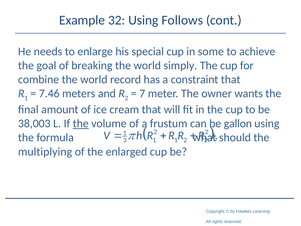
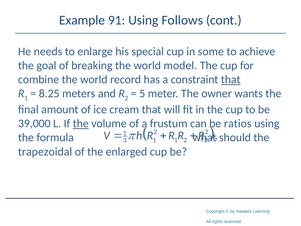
32: 32 -> 91 (117, 20)
simply: simply -> model (180, 65)
that underline: none -> present (231, 79)
7.46: 7.46 -> 8.25 (49, 93)
7: 7 -> 5 (142, 93)
38,003: 38,003 -> 39,000 (34, 123)
gallon: gallon -> ratios (238, 123)
multiplying: multiplying -> trapezoidal (45, 151)
